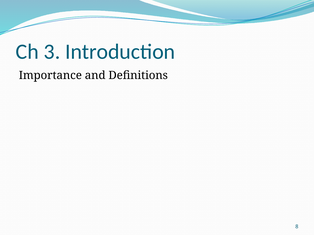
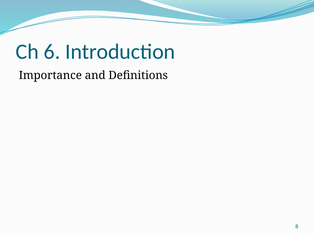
3: 3 -> 6 (52, 52)
